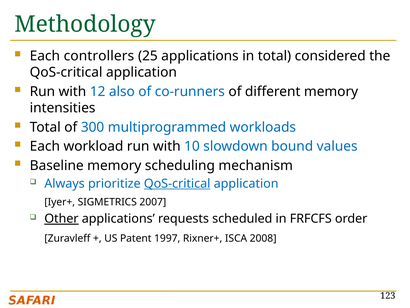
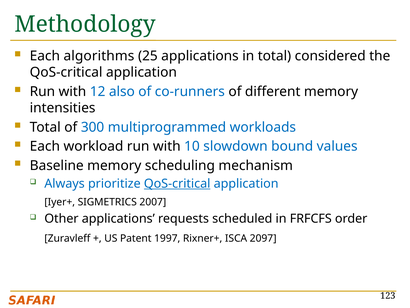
controllers: controllers -> algorithms (99, 56)
Other underline: present -> none (61, 218)
2008: 2008 -> 2097 (263, 238)
